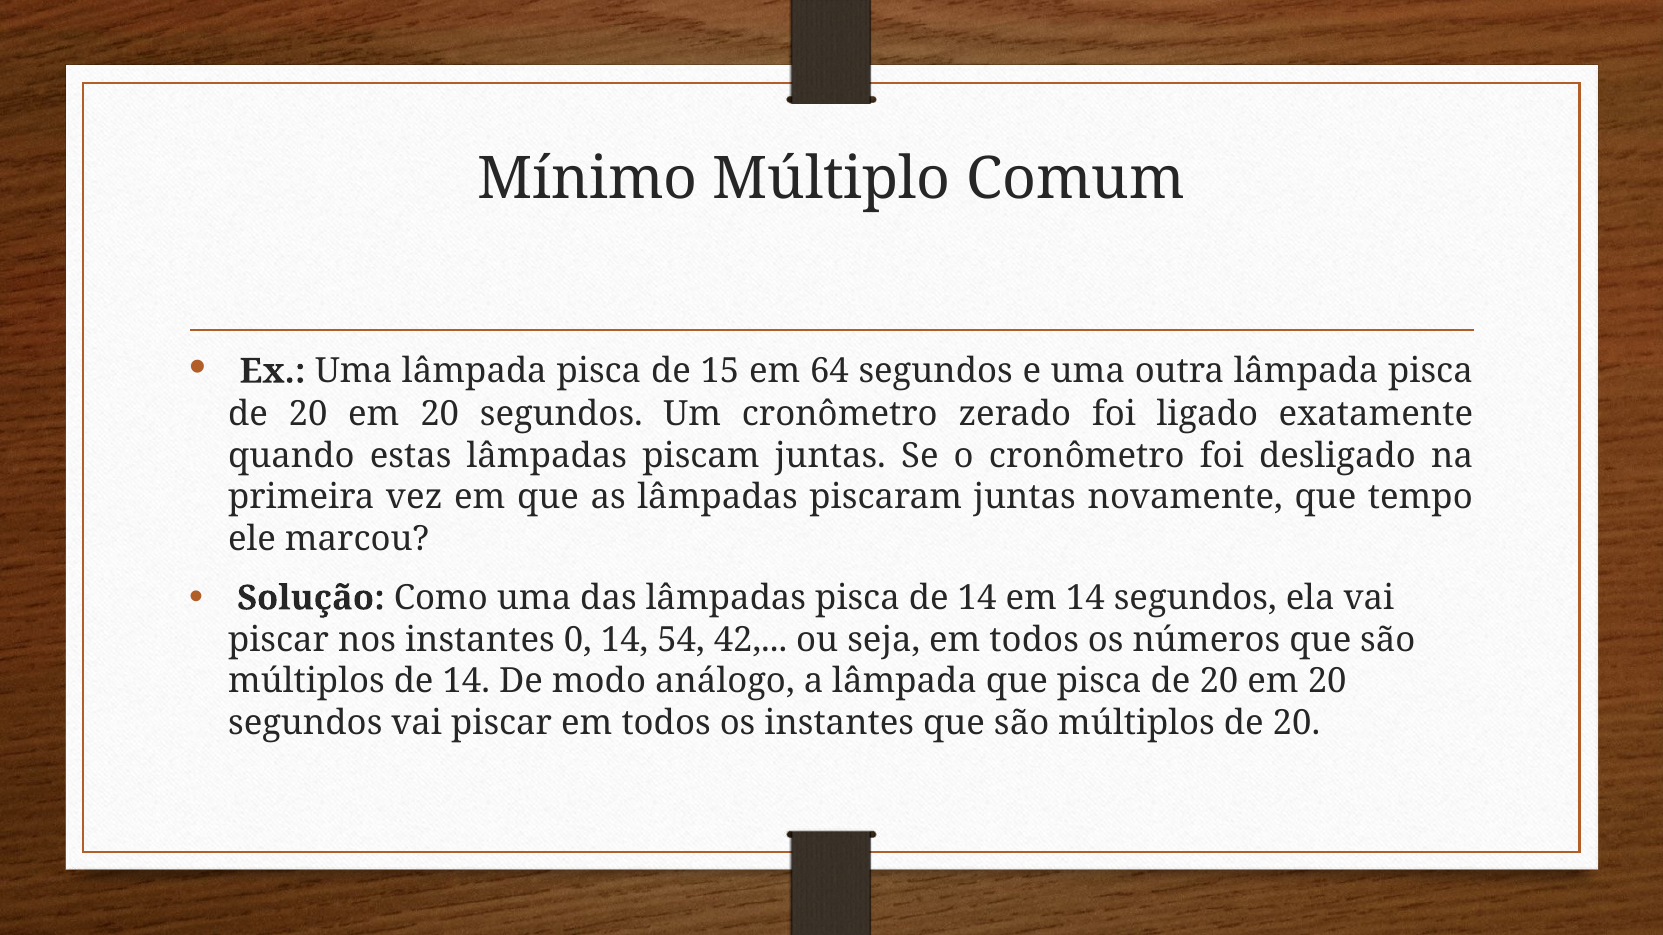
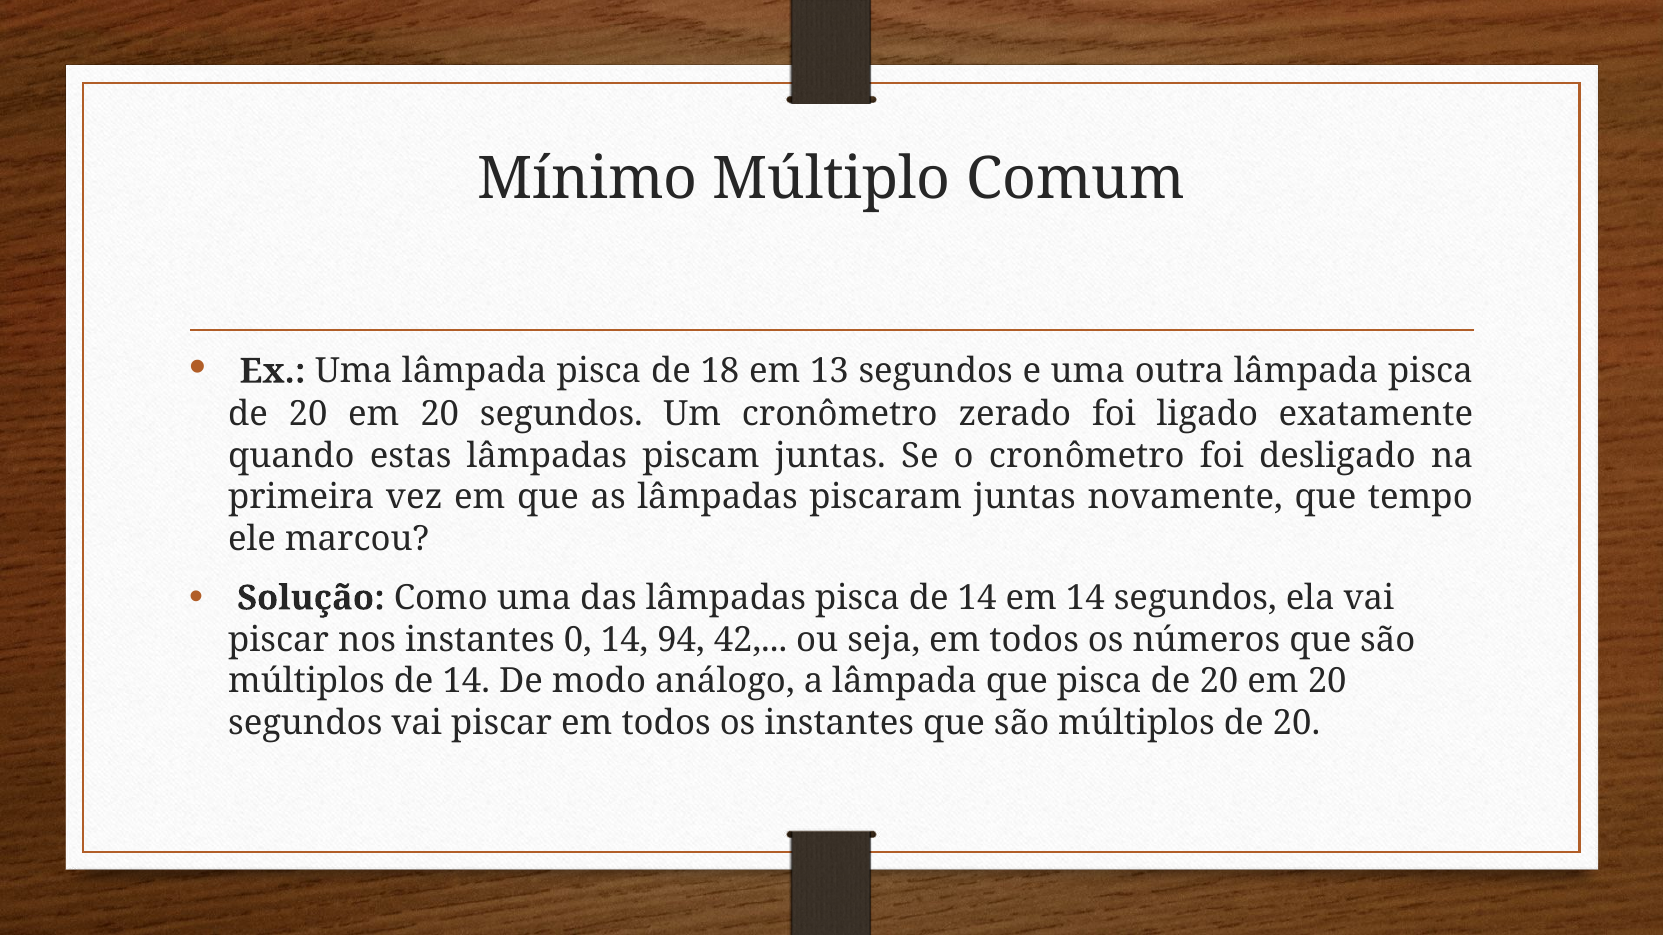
15: 15 -> 18 (720, 371)
64: 64 -> 13 (830, 371)
54: 54 -> 94 (681, 640)
